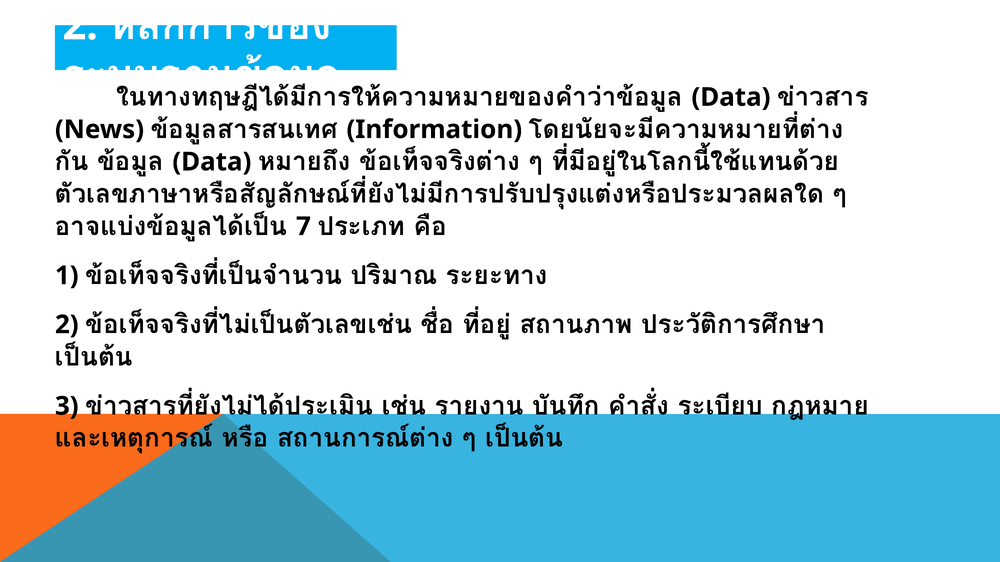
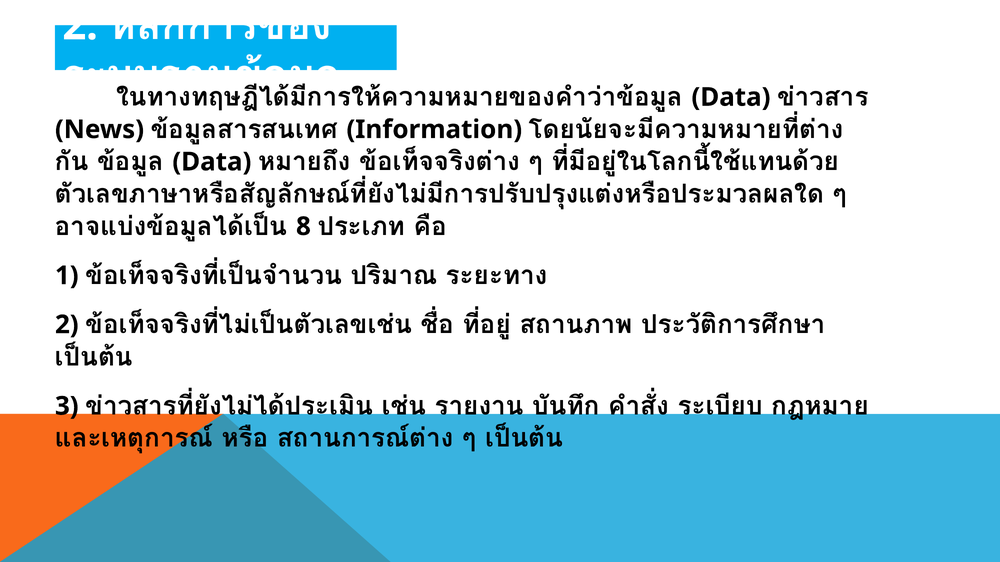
7: 7 -> 8 (303, 227)
